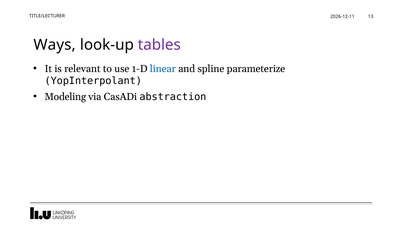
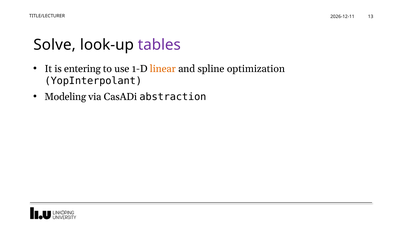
Ways: Ways -> Solve (55, 45)
relevant: relevant -> entering (82, 69)
linear colour: blue -> orange (163, 69)
parameterize: parameterize -> optimization (256, 69)
